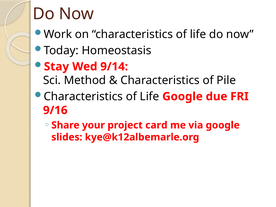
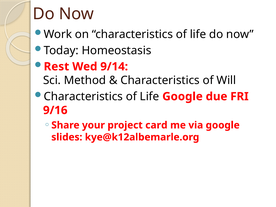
Stay: Stay -> Rest (56, 67)
Pile: Pile -> Will (226, 80)
